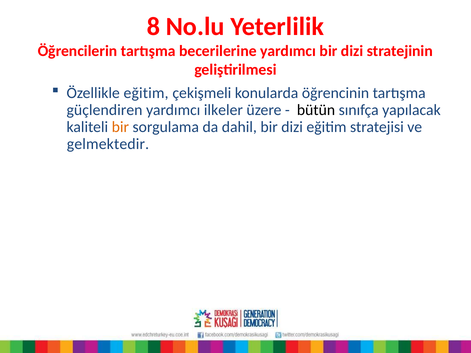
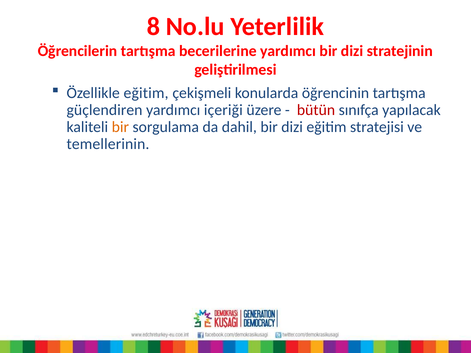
ilkeler: ilkeler -> içeriği (223, 110)
bütün colour: black -> red (316, 110)
gelmektedir: gelmektedir -> temellerinin (108, 144)
